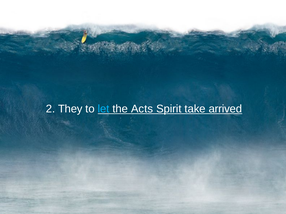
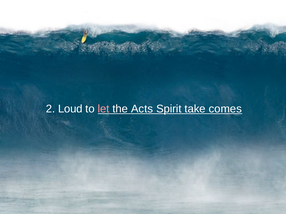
They: They -> Loud (70, 109)
let colour: light blue -> pink (104, 109)
arrived: arrived -> comes (225, 109)
